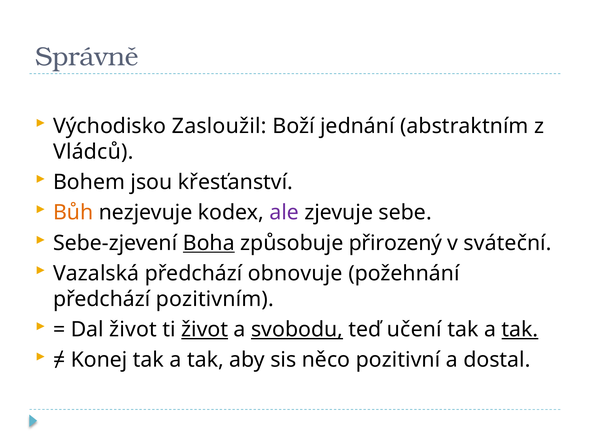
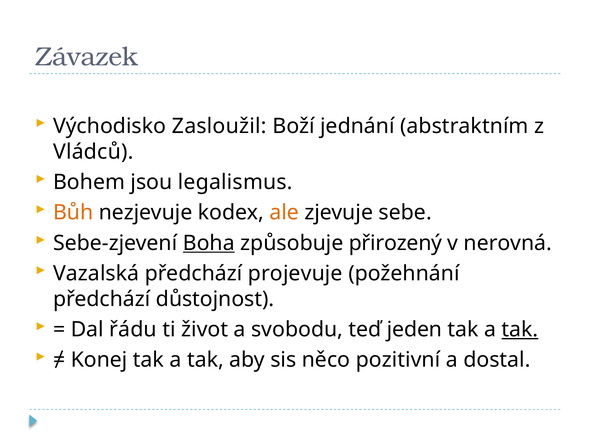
Správně: Správně -> Závazek (87, 57)
křesťanství: křesťanství -> legalismus (235, 182)
ale colour: purple -> orange (284, 213)
sváteční: sváteční -> nerovná (508, 243)
obnovuje: obnovuje -> projevuje (295, 274)
pozitivním: pozitivním -> důstojnost (215, 299)
Dal život: život -> řádu (133, 330)
život underline: present -> none (205, 330)
svobodu underline: present -> none (297, 330)
učení: učení -> jeden (415, 330)
